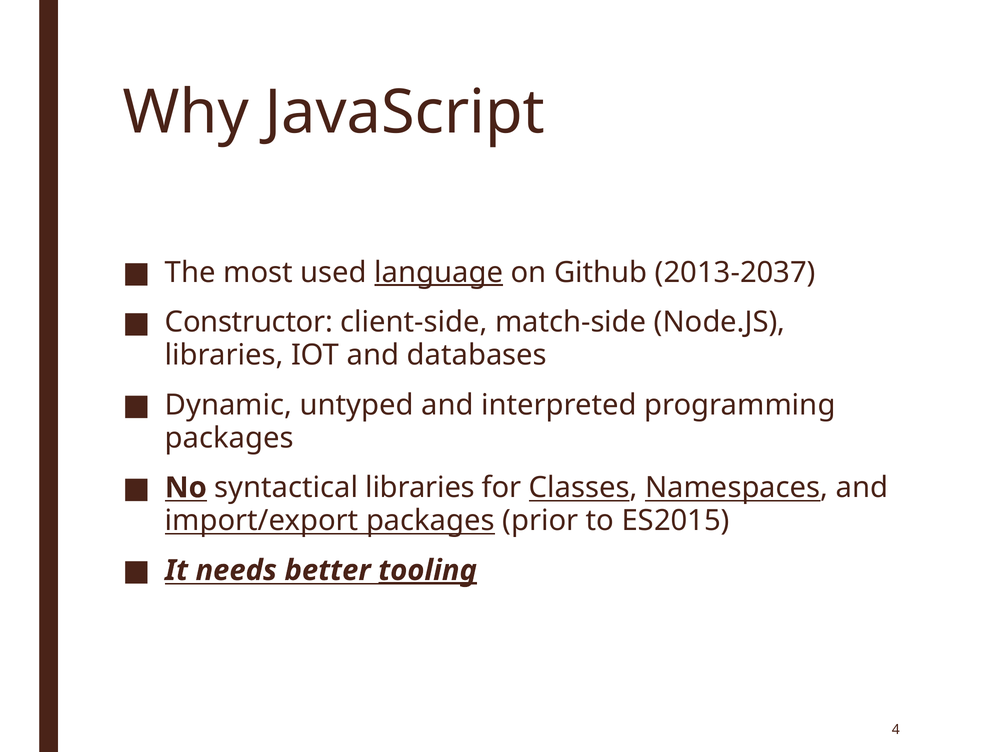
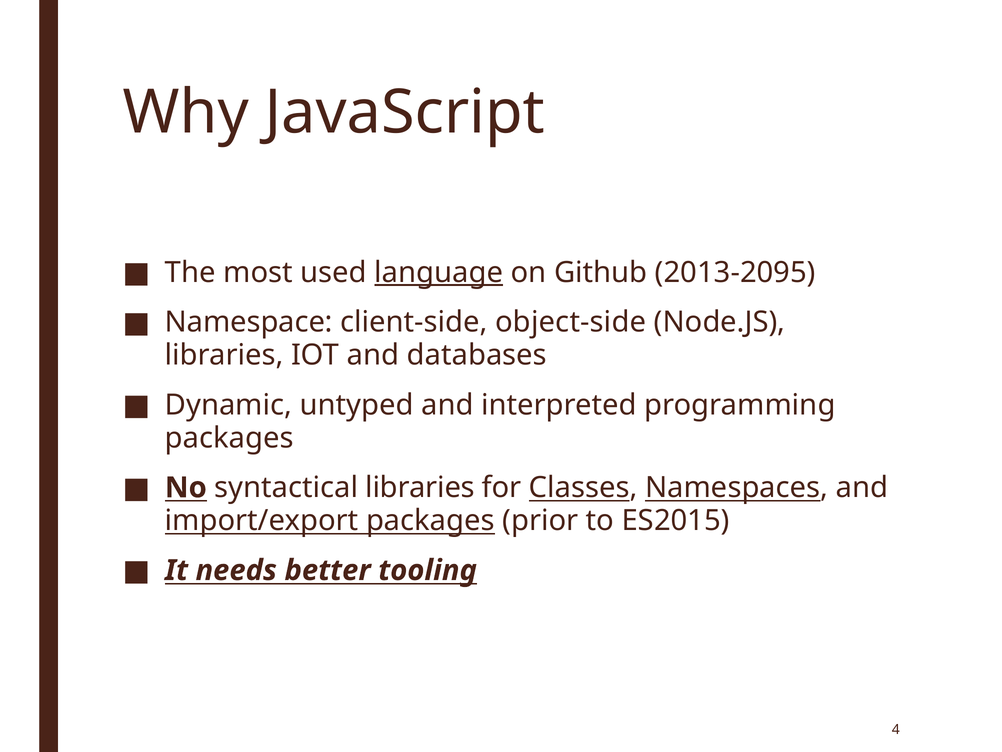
2013-2037: 2013-2037 -> 2013-2095 (735, 272)
Constructor: Constructor -> Namespace (249, 322)
match-side: match-side -> object-side (571, 322)
tooling underline: present -> none (428, 570)
